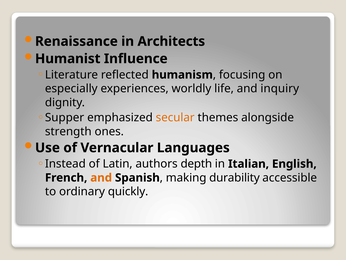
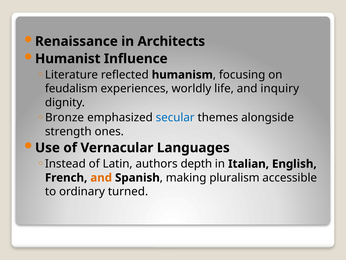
especially: especially -> feudalism (71, 88)
Supper: Supper -> Bronze (65, 117)
secular colour: orange -> blue (175, 117)
durability: durability -> pluralism (234, 177)
quickly: quickly -> turned (128, 191)
